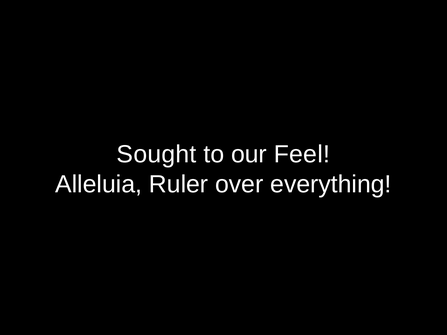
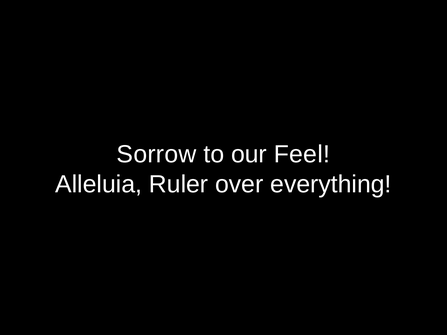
Sought: Sought -> Sorrow (157, 155)
